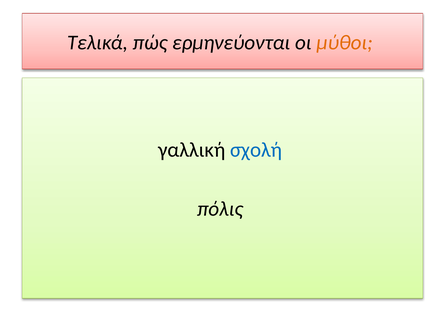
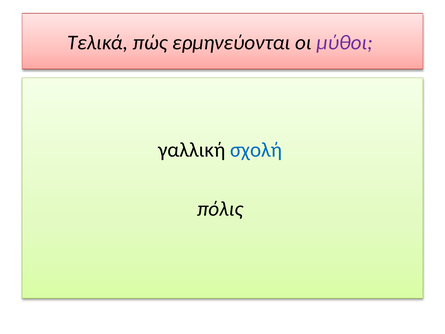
μύθοι colour: orange -> purple (345, 43)
